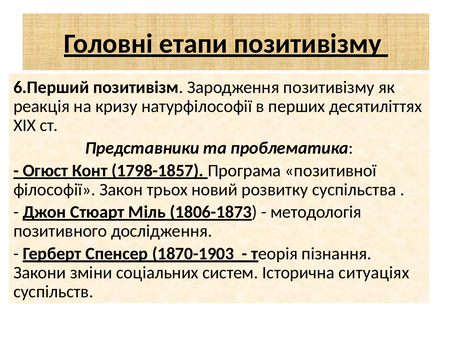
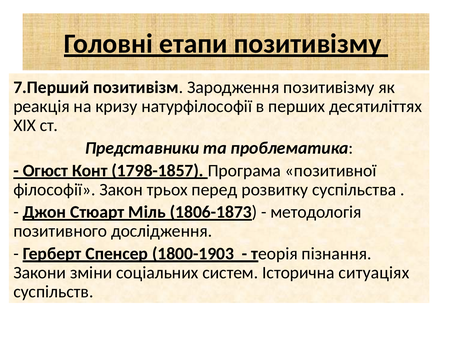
6.Перший: 6.Перший -> 7.Перший (51, 87)
новий: новий -> перед (215, 190)
1870-1903: 1870-1903 -> 1800-1903 (193, 254)
